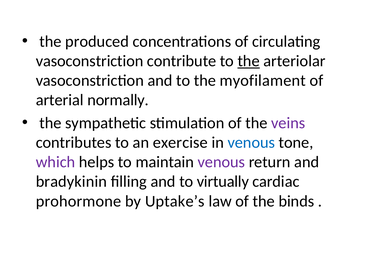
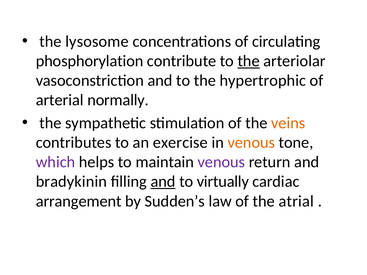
produced: produced -> lysosome (97, 41)
vasoconstriction: vasoconstriction -> phosphorylation (90, 61)
myofilament: myofilament -> hypertrophic (263, 81)
veins colour: purple -> orange (288, 123)
venous colour: blue -> orange (251, 143)
and underline: none -> present (163, 182)
prohormone: prohormone -> arrangement (79, 201)
Uptake’s: Uptake’s -> Sudden’s (175, 201)
binds: binds -> atrial (296, 201)
